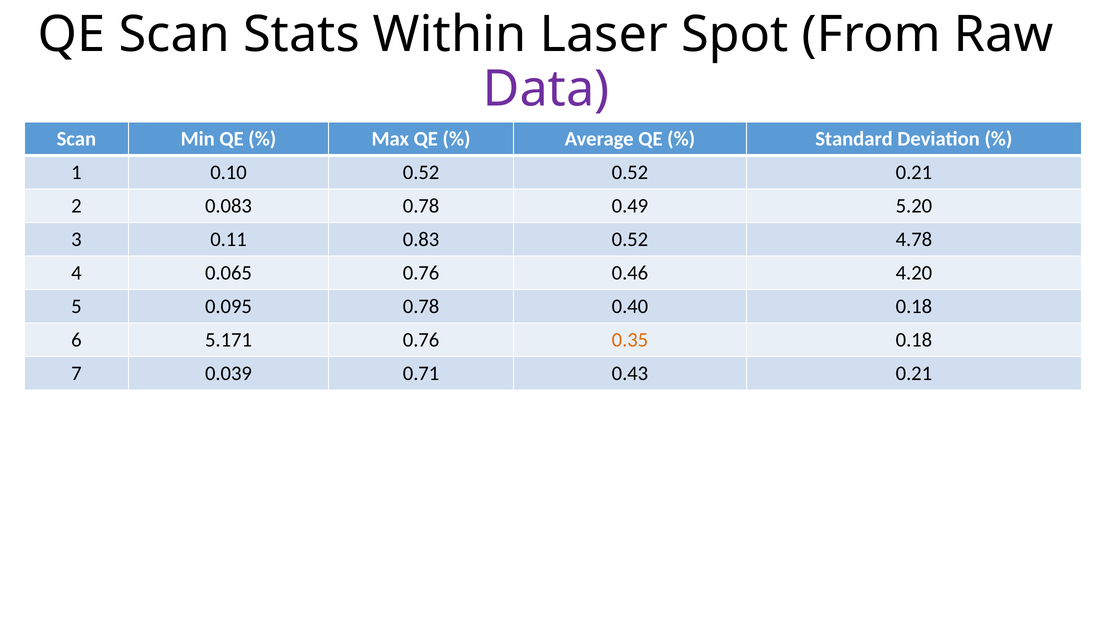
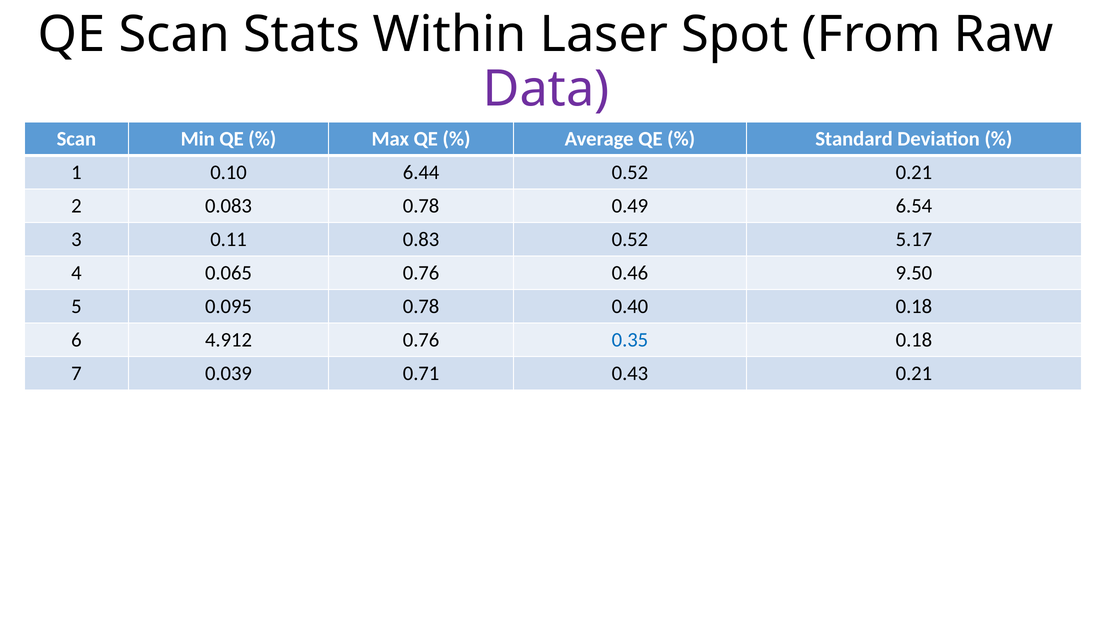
0.10 0.52: 0.52 -> 6.44 (421, 172)
5.20: 5.20 -> 6.54 (914, 206)
4.78: 4.78 -> 5.17 (914, 240)
4.20: 4.20 -> 9.50 (914, 273)
5.171: 5.171 -> 4.912 (228, 340)
0.35 colour: orange -> blue (630, 340)
